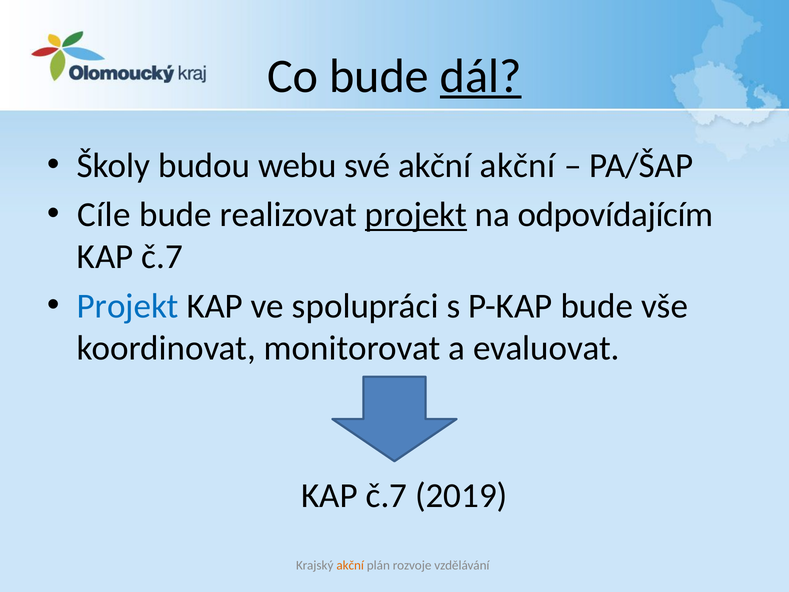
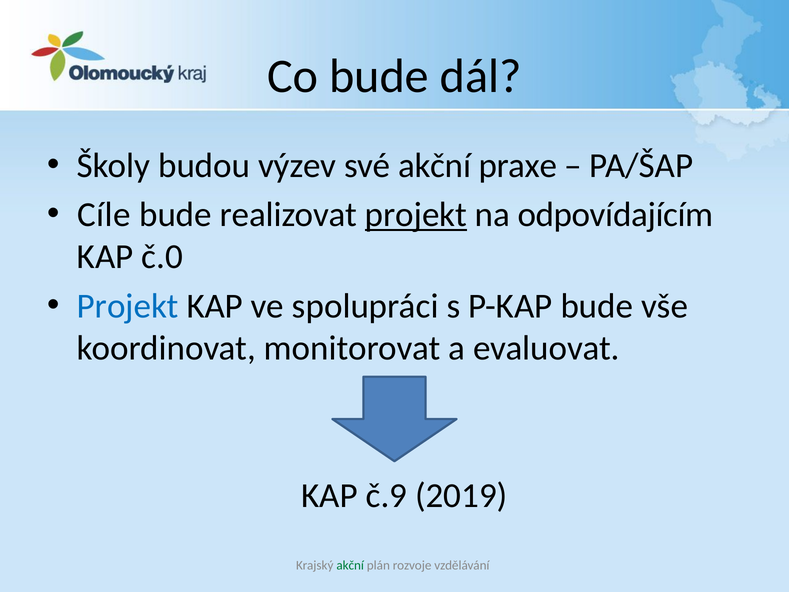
dál underline: present -> none (481, 76)
webu: webu -> výzev (297, 166)
akční akční: akční -> praxe (518, 166)
č.7: č.7 -> č.0 (162, 257)
č.7: č.7 -> č.9 (386, 495)
akční colour: orange -> green (350, 565)
